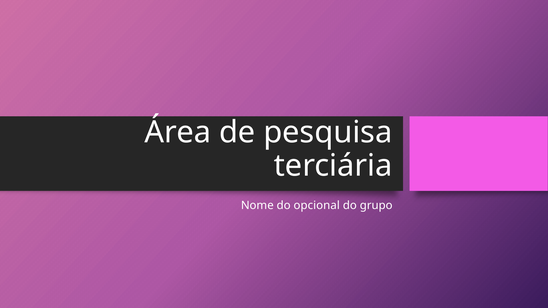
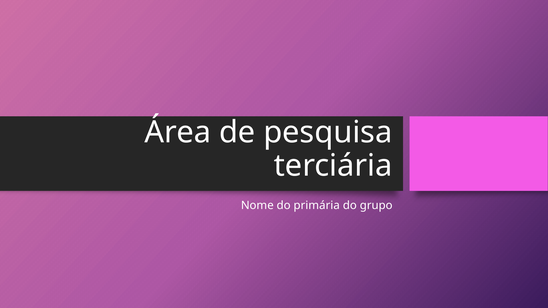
opcional: opcional -> primária (317, 206)
